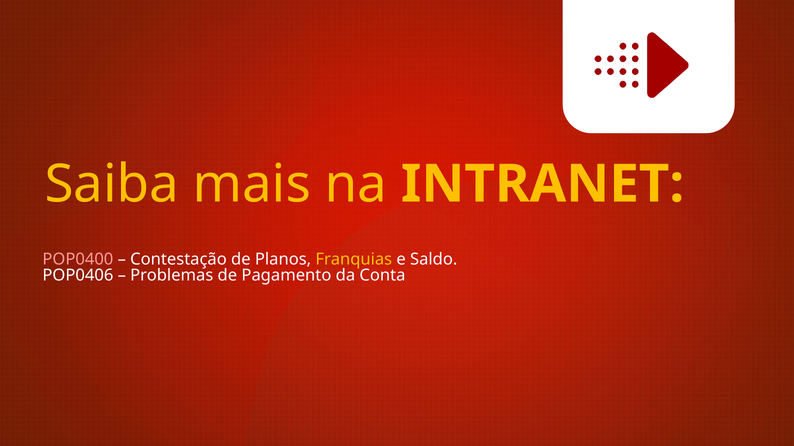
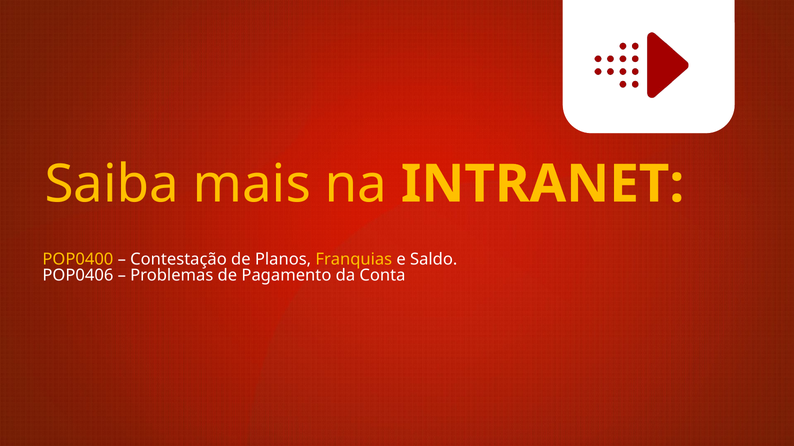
POP0400 colour: pink -> yellow (78, 260)
